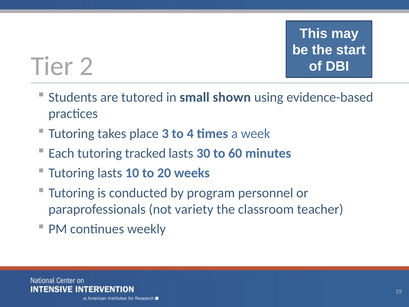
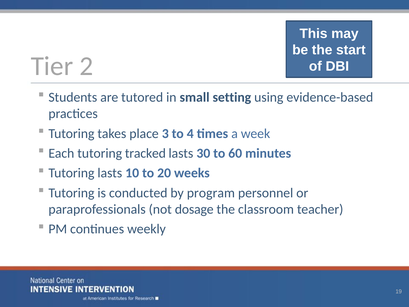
shown: shown -> setting (232, 97)
variety: variety -> dosage (194, 209)
